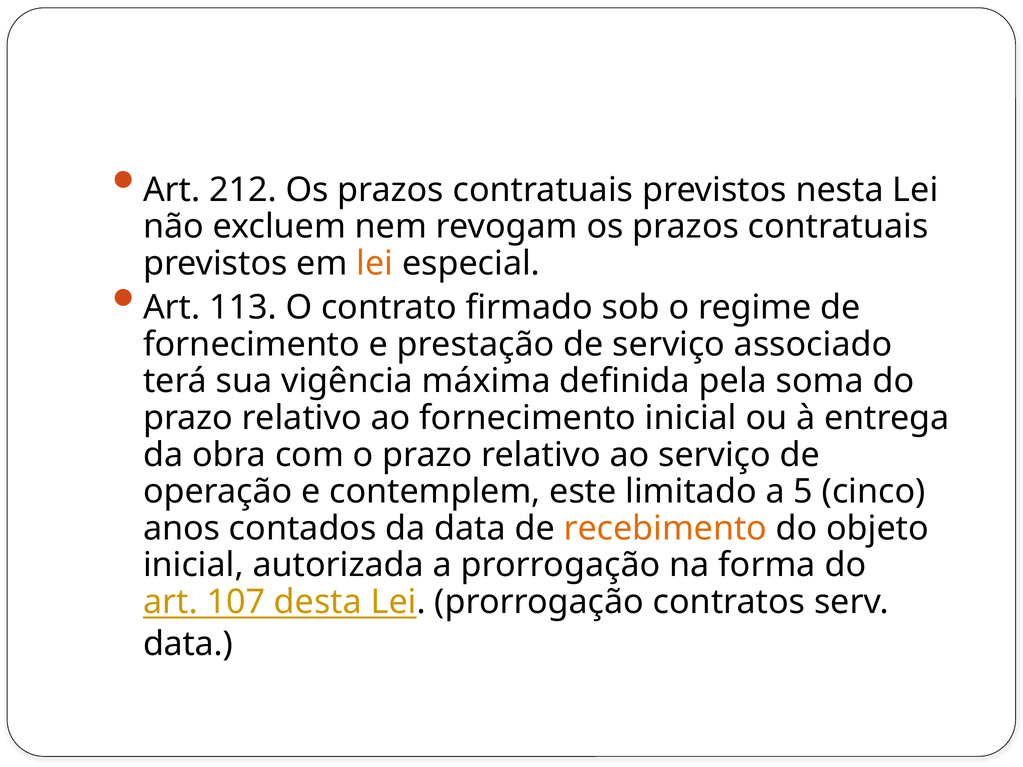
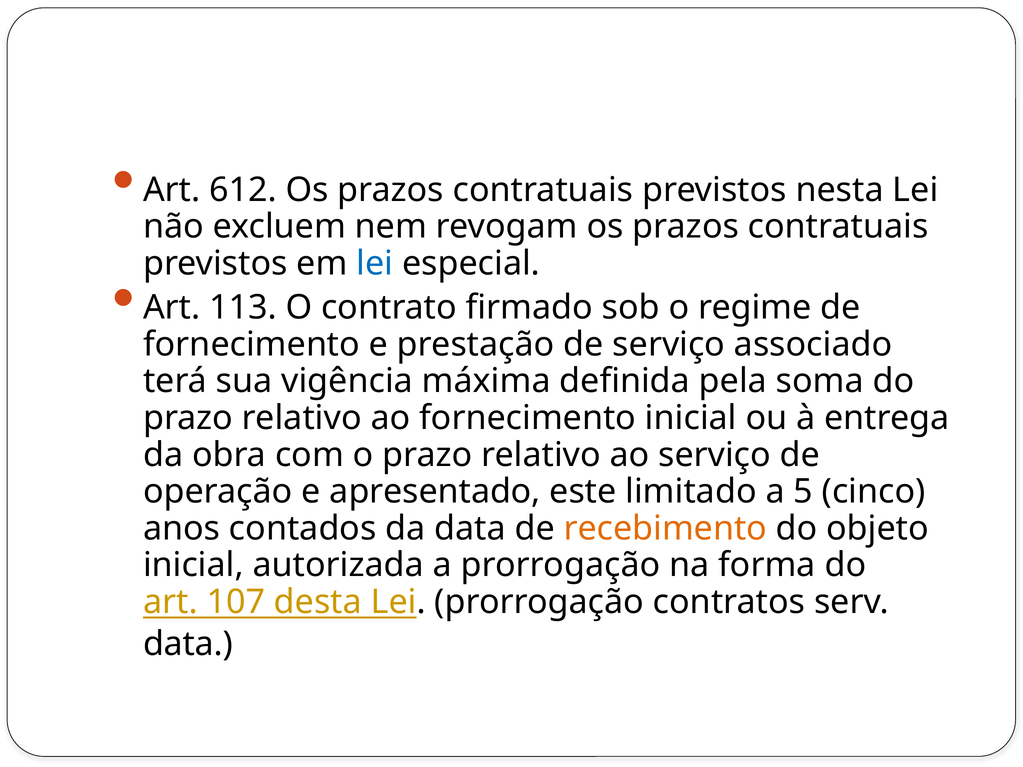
212: 212 -> 612 (243, 190)
lei colour: orange -> blue (375, 264)
contemplem: contemplem -> apresentado (435, 492)
